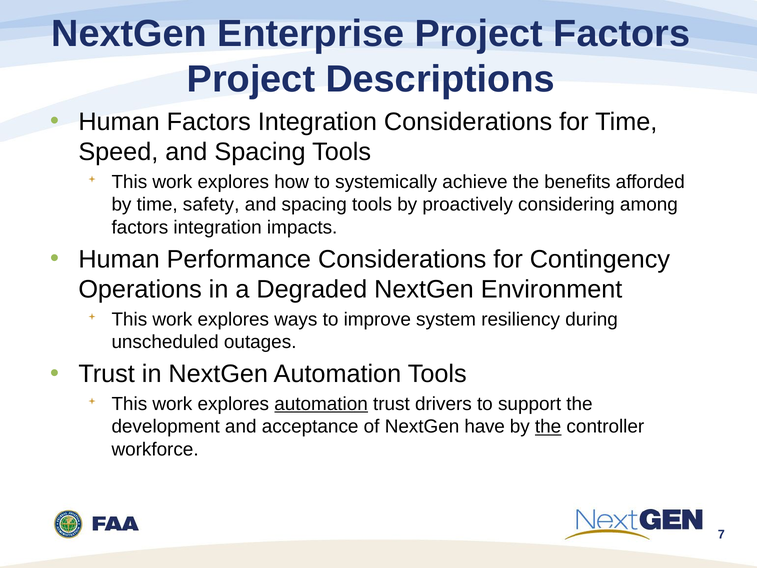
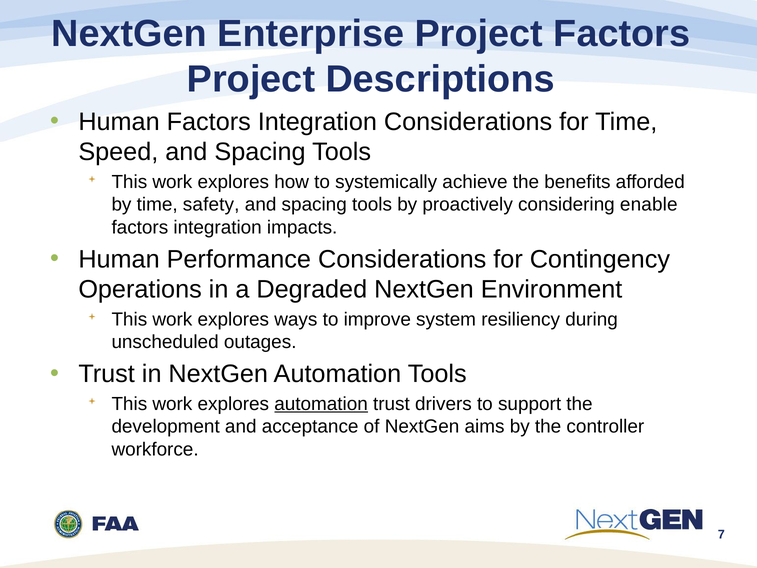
among: among -> enable (649, 204)
have: have -> aims (485, 426)
the underline: present -> none (548, 426)
